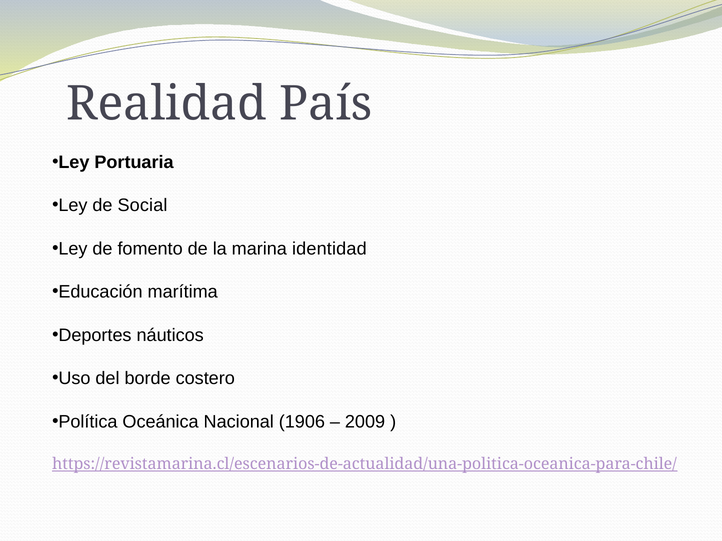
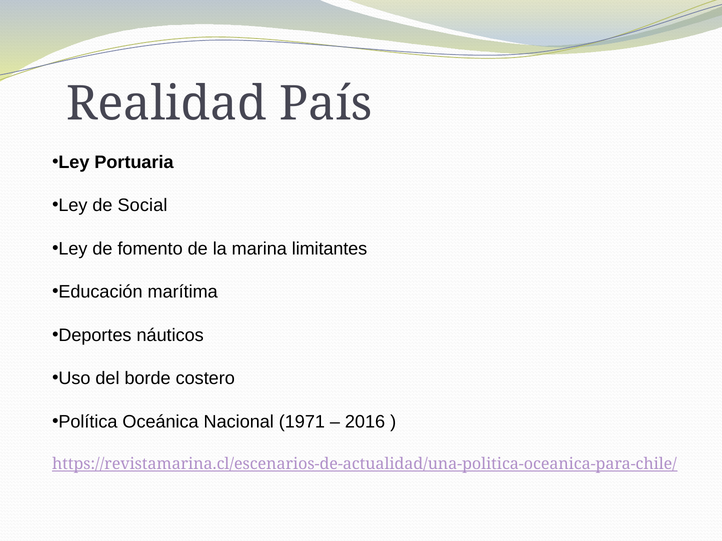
identidad: identidad -> limitantes (330, 249)
1906: 1906 -> 1971 (302, 422)
2009: 2009 -> 2016 (365, 422)
